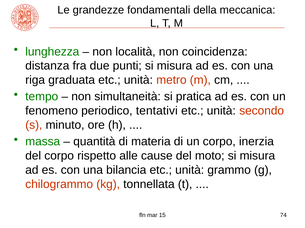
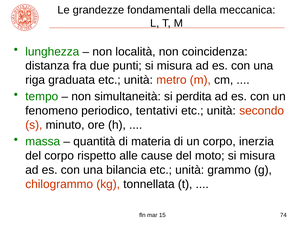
pratica: pratica -> perdita (194, 97)
